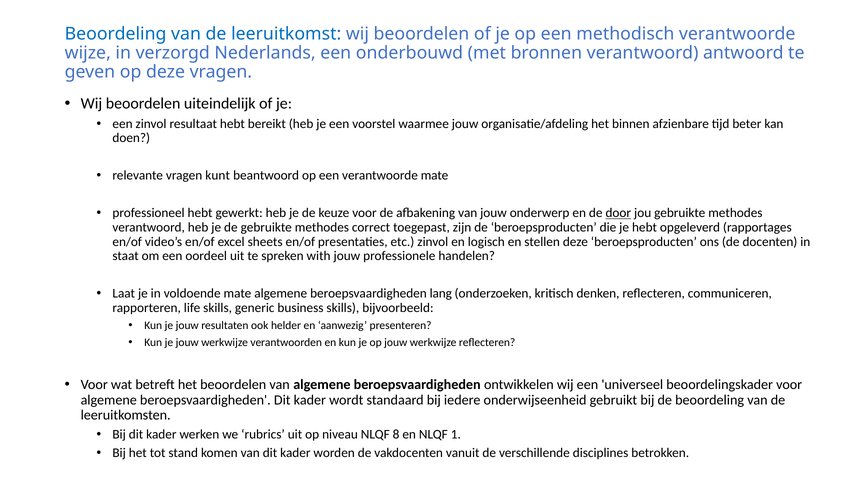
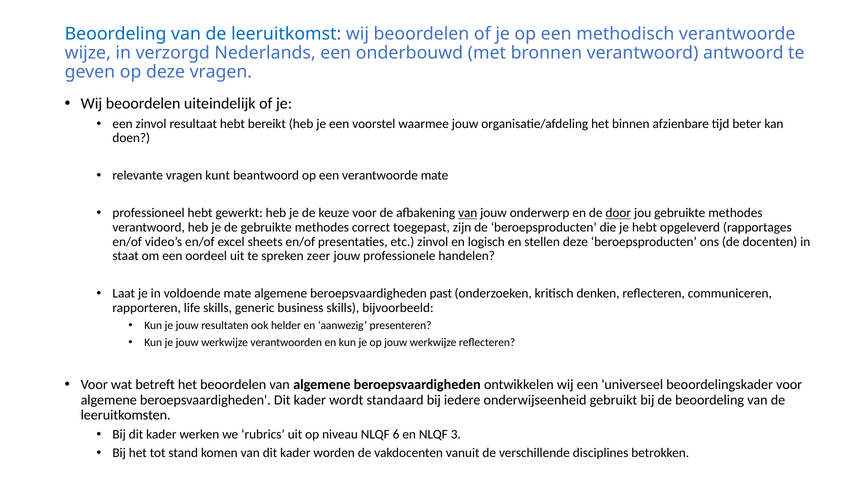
van underline: none -> present (468, 213)
with: with -> zeer (319, 256)
lang: lang -> past (441, 294)
8: 8 -> 6 (396, 435)
1: 1 -> 3 (456, 435)
